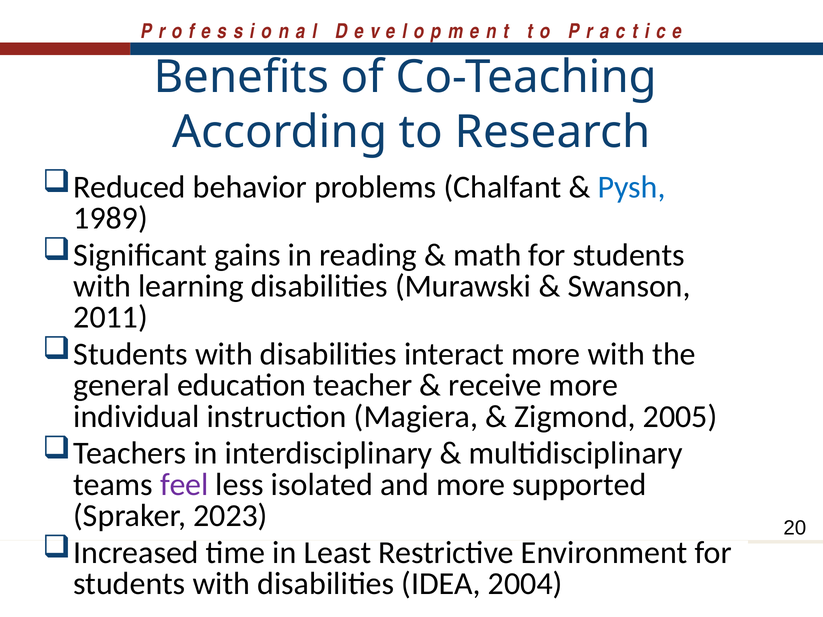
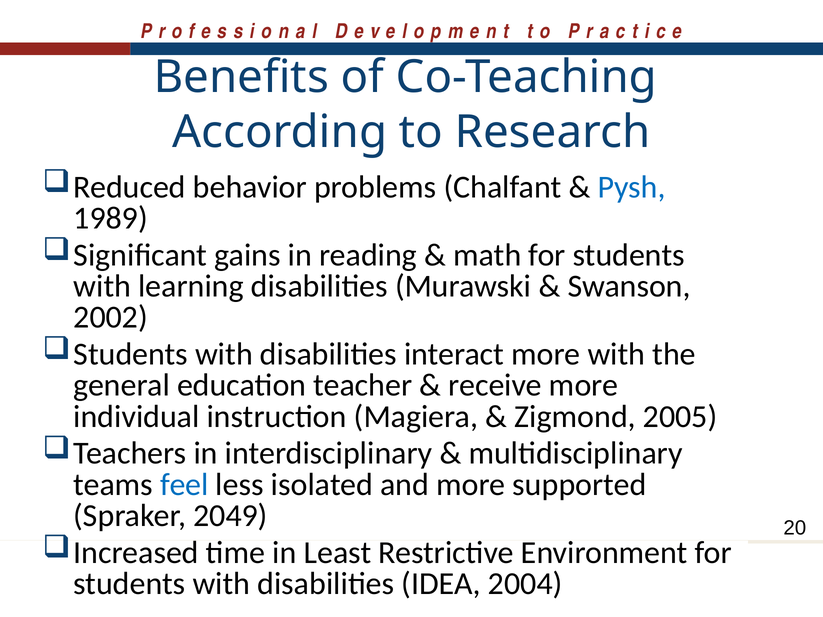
2011: 2011 -> 2002 (111, 318)
feel colour: purple -> blue (184, 485)
2023: 2023 -> 2049 (230, 516)
